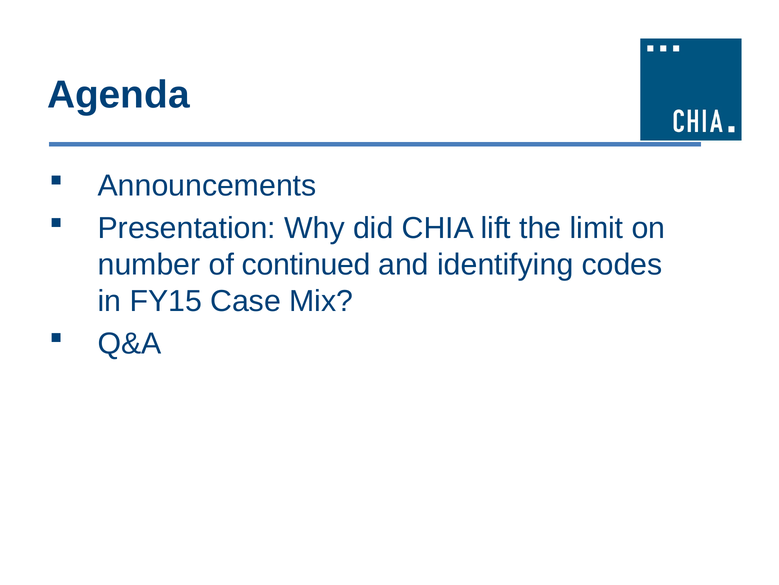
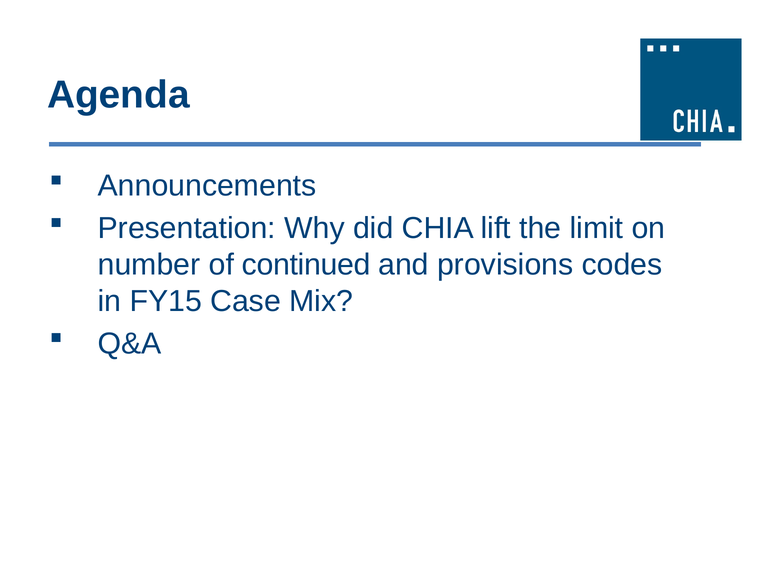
identifying: identifying -> provisions (505, 264)
